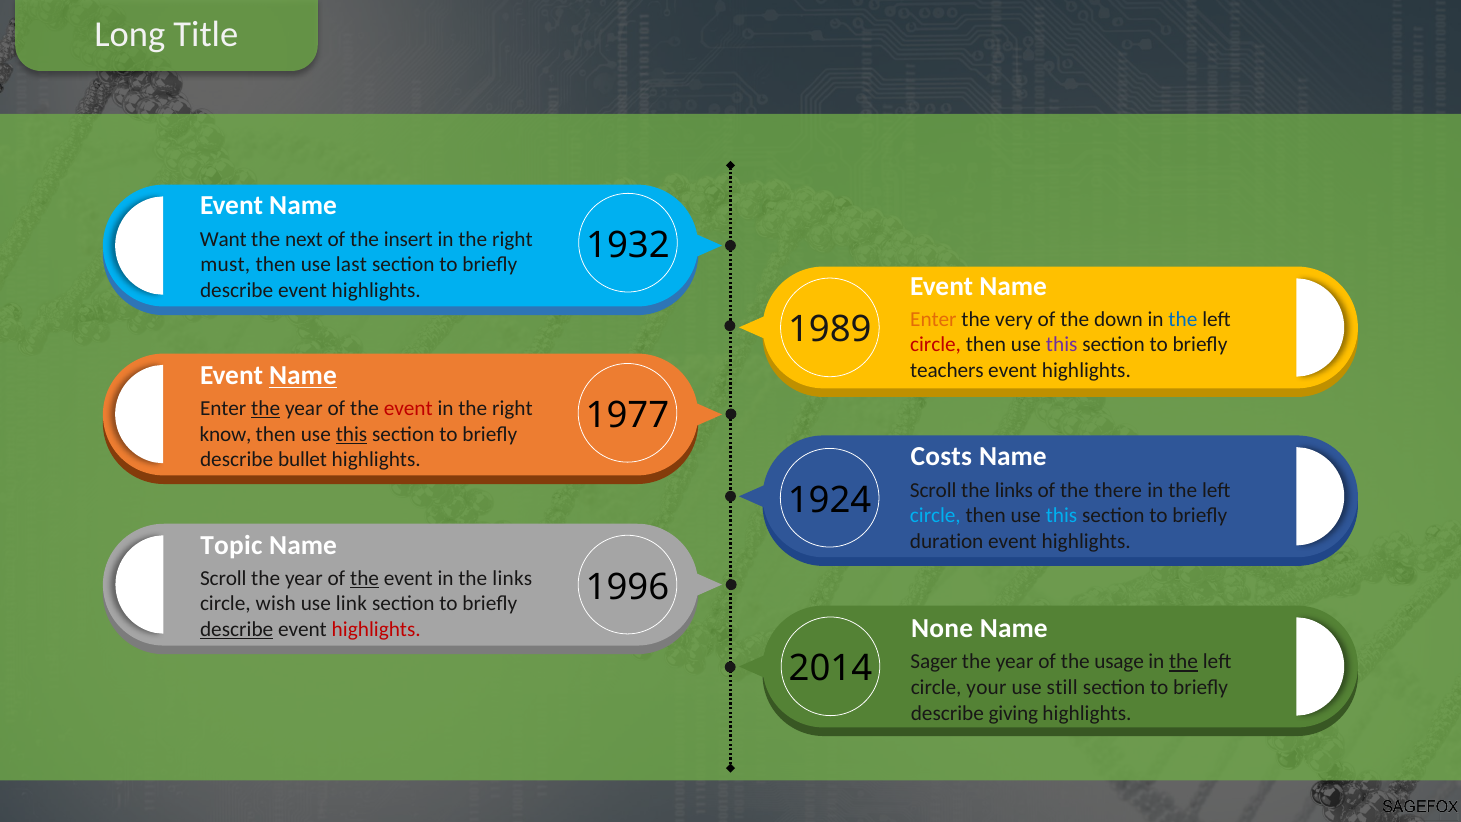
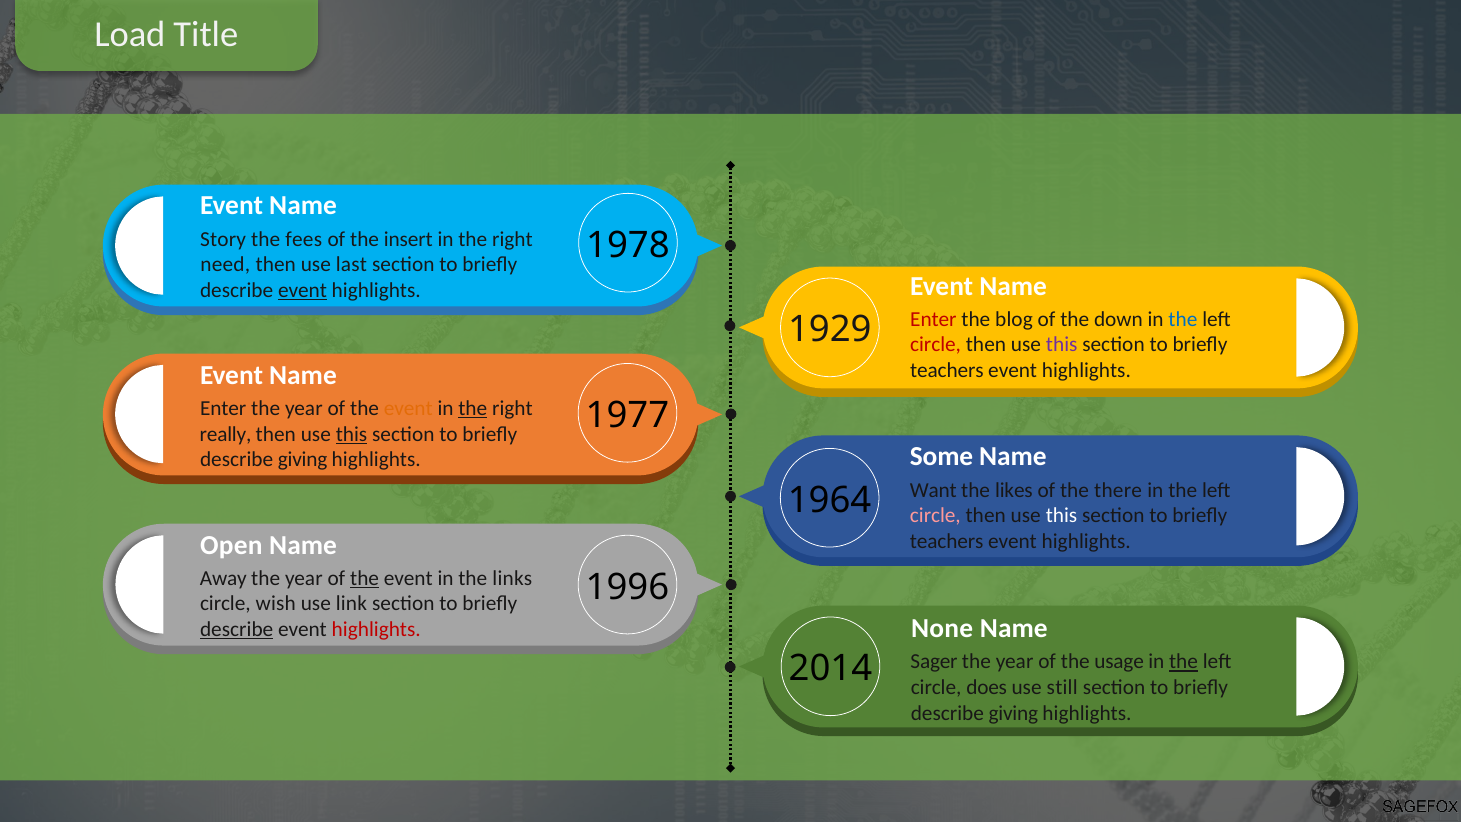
Long: Long -> Load (130, 34)
Want: Want -> Story (223, 239)
next: next -> fees (304, 239)
1932: 1932 -> 1978 (628, 245)
must: must -> need (225, 265)
event underline: none -> present (302, 290)
Enter colour: orange -> red (933, 319)
very: very -> blog (1014, 319)
1989: 1989 -> 1929 (830, 330)
Name underline: present -> none (303, 375)
the underline: present -> none (266, 409)
event colour: red -> orange (408, 409)
the underline: none -> present (473, 409)
know: know -> really (226, 434)
Costs: Costs -> Some (942, 457)
bullet: bullet -> giving (303, 460)
Scroll: Scroll -> Want (933, 490)
links: links -> likes (1014, 490)
1924: 1924 -> 1964 (830, 500)
circle colour: light blue -> pink (935, 515)
this colour: light blue -> white (1061, 515)
duration: duration -> teachers (947, 541)
Topic: Topic -> Open (231, 545)
Scroll: Scroll -> Away (223, 578)
your: your -> does (987, 687)
